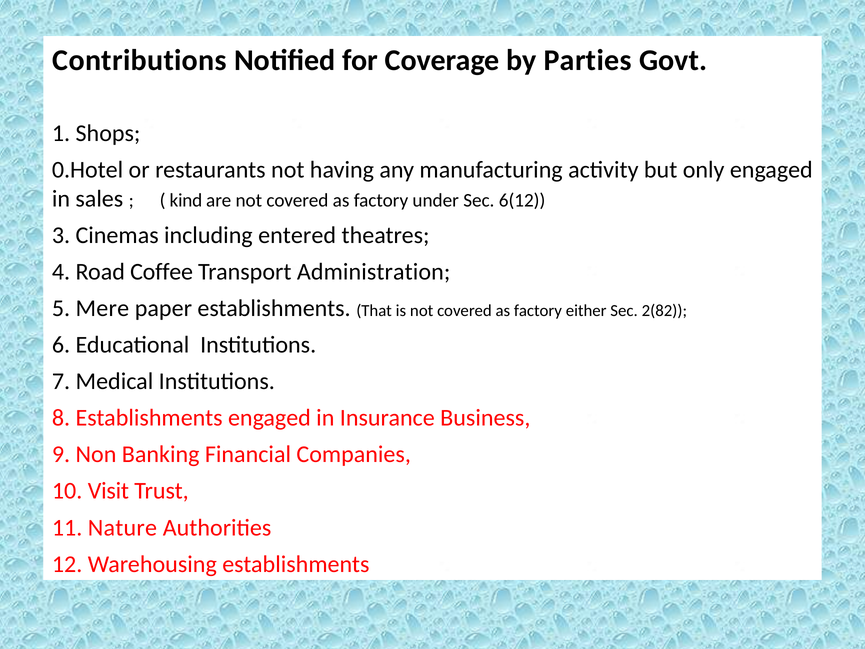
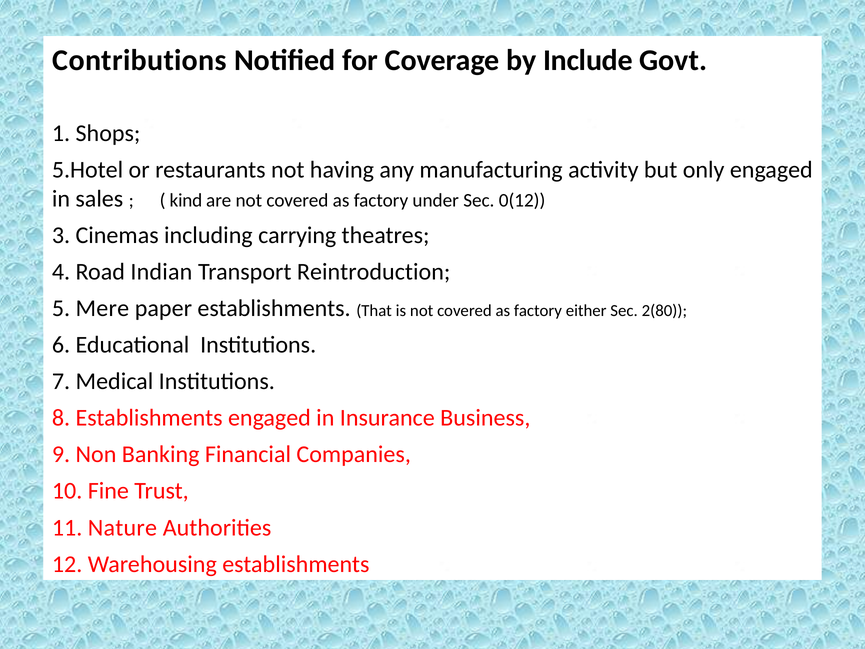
Parties: Parties -> Include (588, 60)
0.Hotel: 0.Hotel -> 5.Hotel (88, 170)
6(12: 6(12 -> 0(12 (522, 200)
entered: entered -> carrying (297, 235)
Coffee: Coffee -> Indian (161, 272)
Administration: Administration -> Reintroduction (374, 272)
2(82: 2(82 -> 2(80 (664, 311)
Visit: Visit -> Fine (108, 491)
